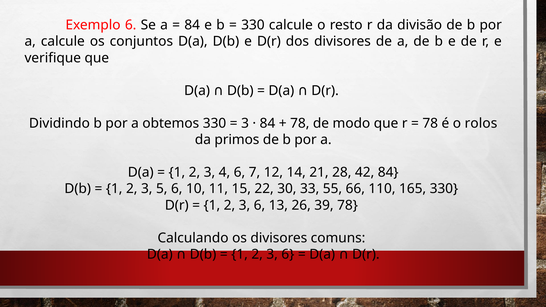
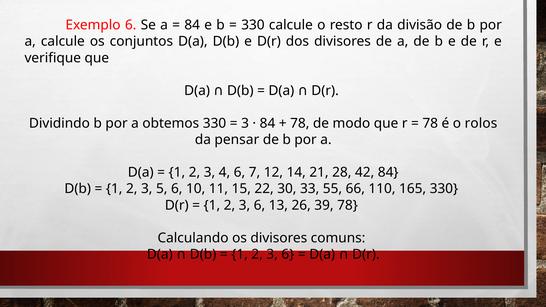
primos: primos -> pensar (237, 140)
